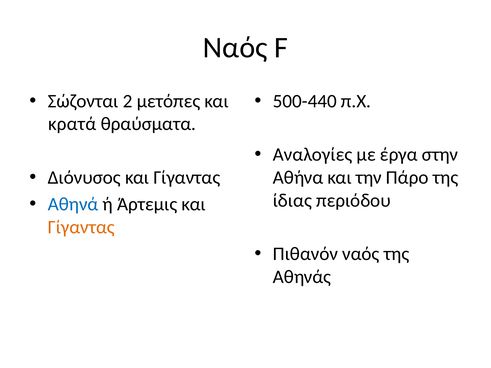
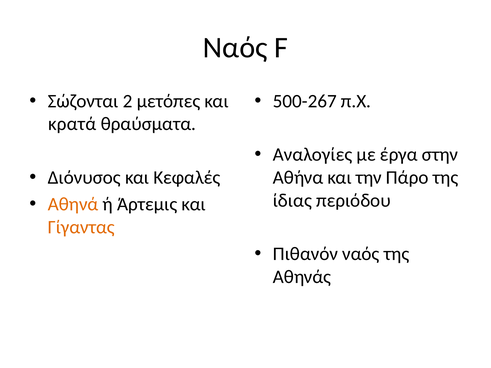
500-440: 500-440 -> 500-267 (305, 101)
Διόνυσος και Γίγαντας: Γίγαντας -> Κεφαλές (187, 178)
Αθηνά colour: blue -> orange (73, 204)
